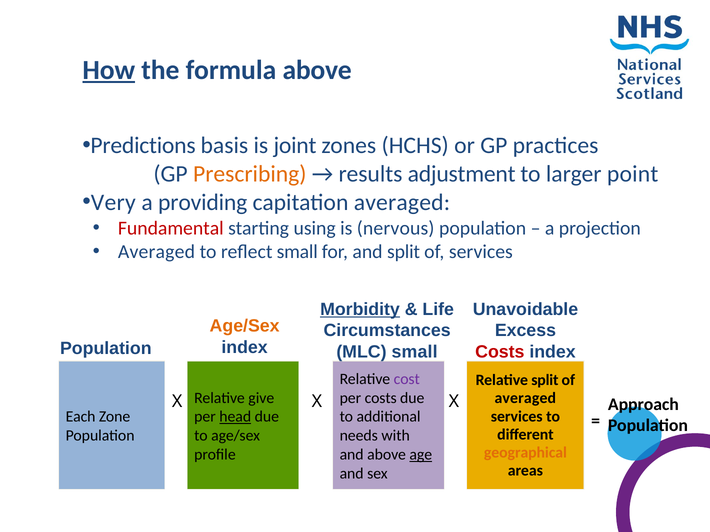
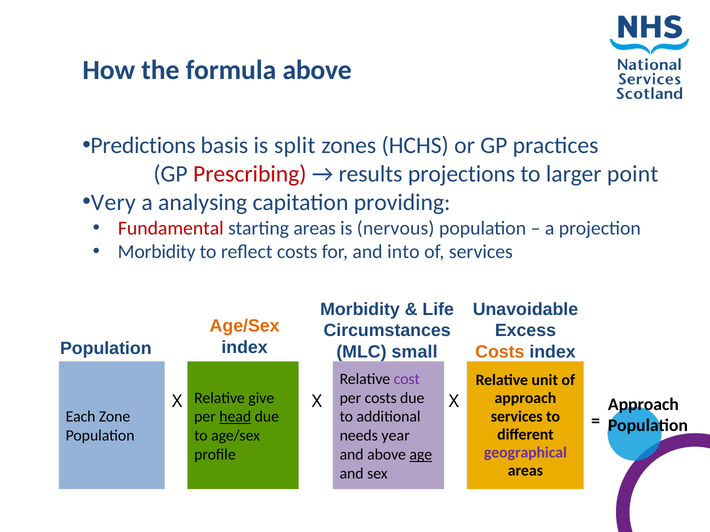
How underline: present -> none (109, 70)
joint: joint -> split (295, 146)
Prescribing colour: orange -> red (250, 174)
adjustment: adjustment -> projections (462, 174)
providing: providing -> analysing (203, 203)
capitation averaged: averaged -> providing (402, 203)
starting using: using -> areas (315, 228)
Averaged: Averaged -> Morbidity (157, 252)
reflect small: small -> costs (297, 252)
and split: split -> into (403, 252)
Morbidity underline: present -> none (360, 310)
Costs colour: red -> orange (500, 352)
Relative split: split -> unit (545, 380)
averaged: averaged -> approach (525, 399)
with: with -> year (396, 436)
geographical colour: orange -> purple (525, 453)
